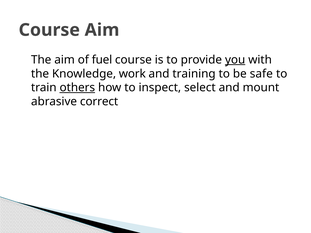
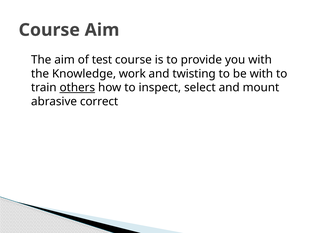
fuel: fuel -> test (102, 60)
you underline: present -> none (235, 60)
training: training -> twisting (194, 74)
be safe: safe -> with (261, 74)
